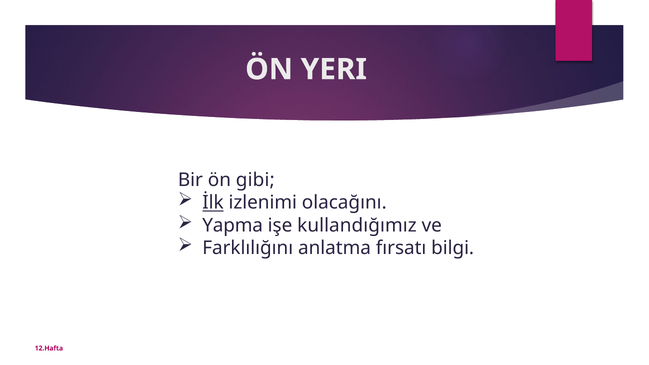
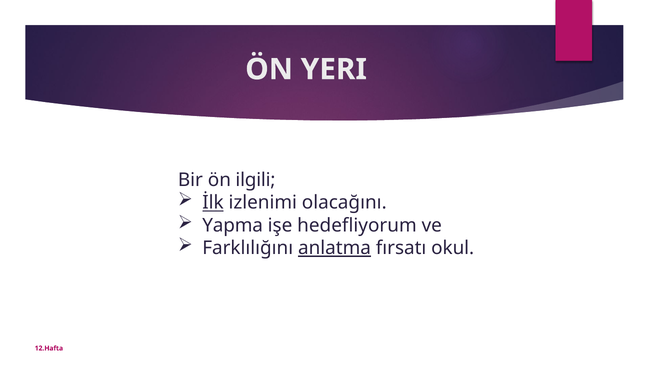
gibi: gibi -> ilgili (255, 180)
kullandığımız: kullandığımız -> hedefliyorum (357, 225)
anlatma underline: none -> present (334, 248)
bilgi: bilgi -> okul (453, 248)
